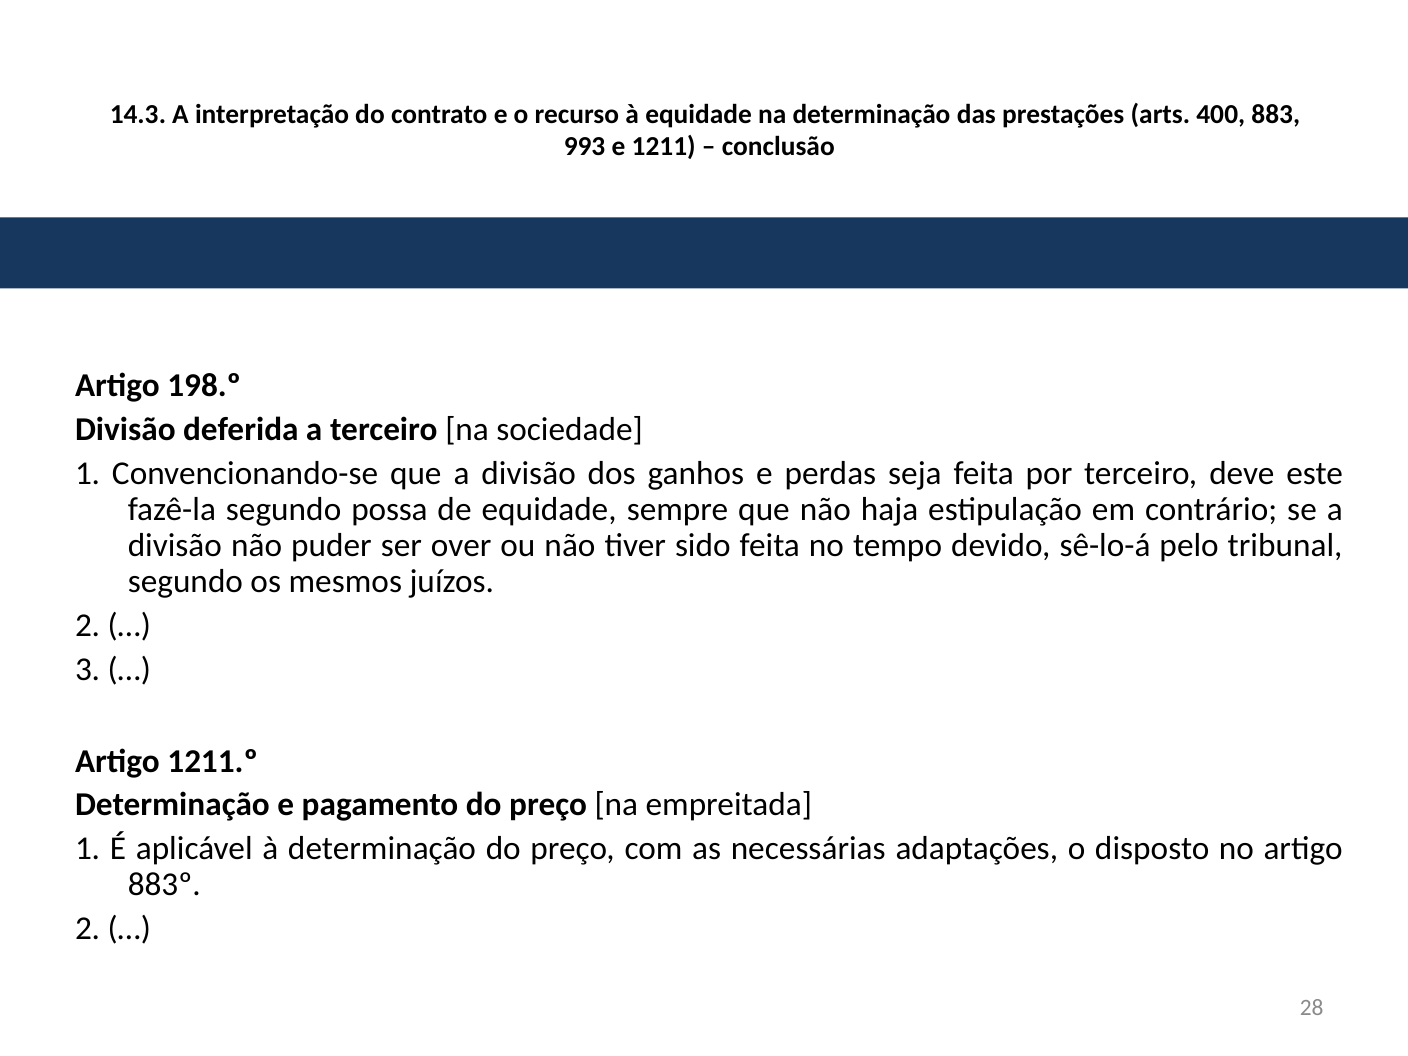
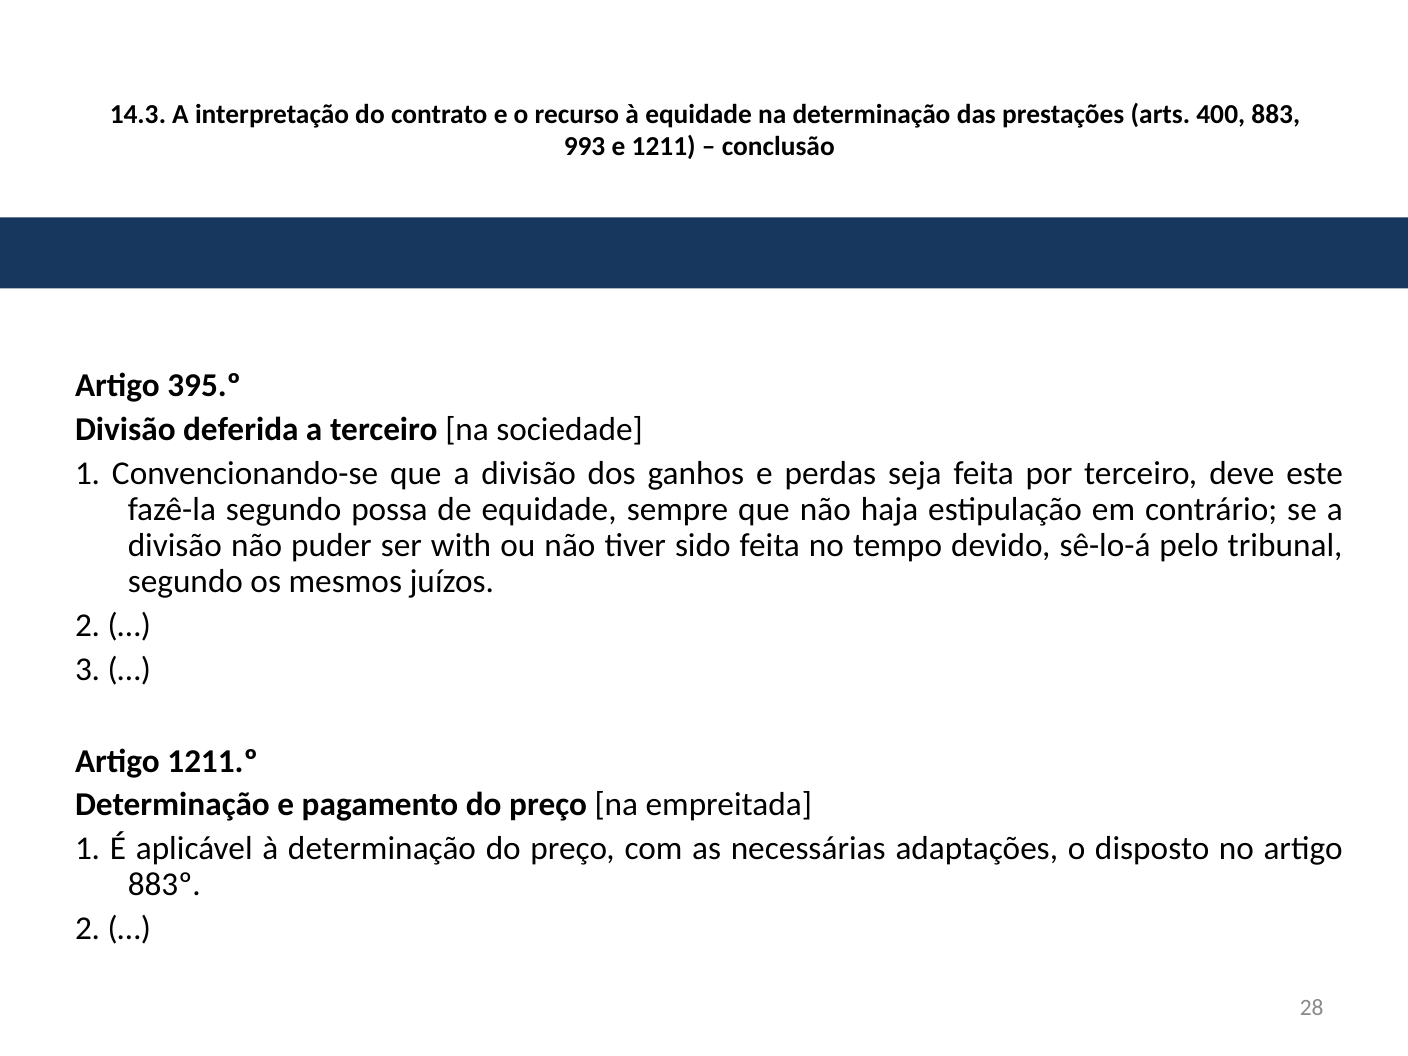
198.º: 198.º -> 395.º (204, 386)
over: over -> with (461, 545)
